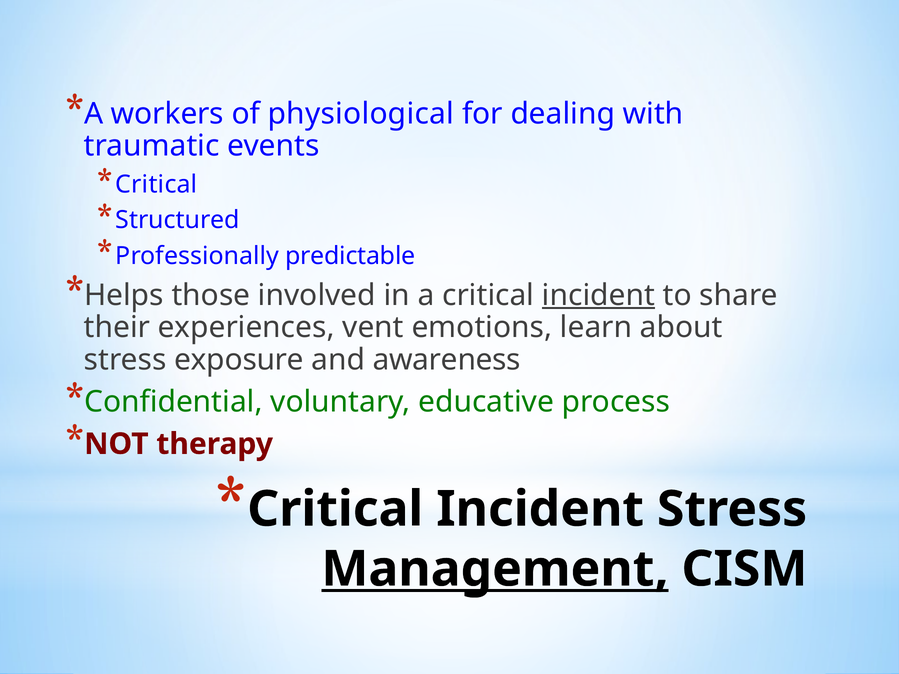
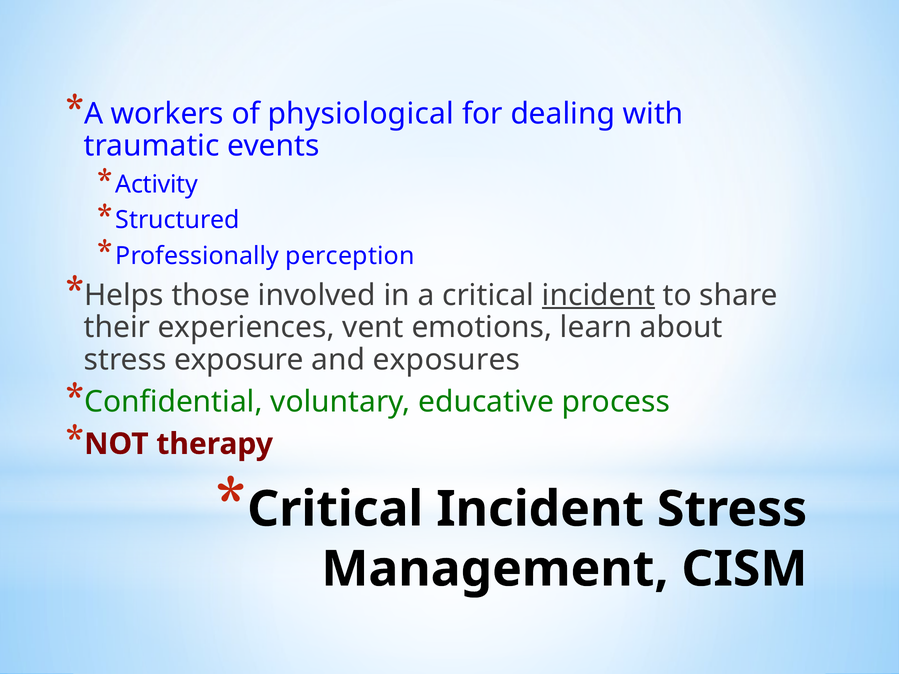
Critical: Critical -> Activity (157, 185)
predictable: predictable -> perception (350, 256)
awareness: awareness -> exposures (446, 360)
Management underline: present -> none (495, 569)
